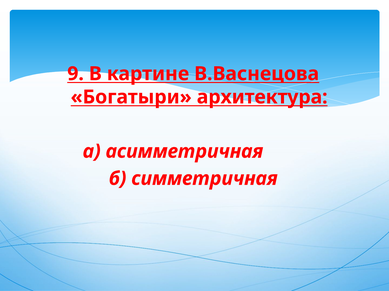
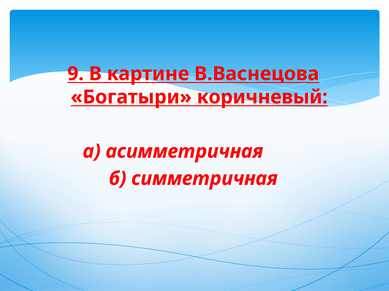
архитектура: архитектура -> коричневый (262, 97)
